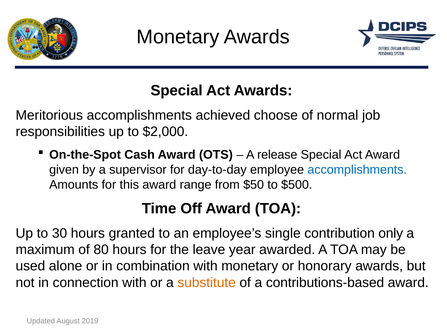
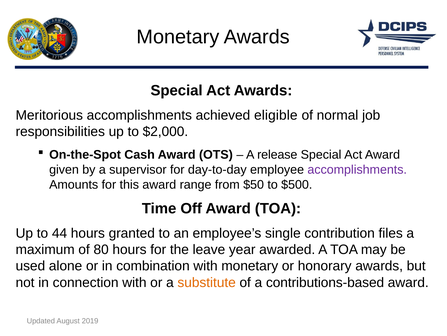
choose: choose -> eligible (276, 115)
accomplishments colour: blue -> purple (357, 169)
30: 30 -> 44 (60, 233)
only: only -> files (391, 233)
